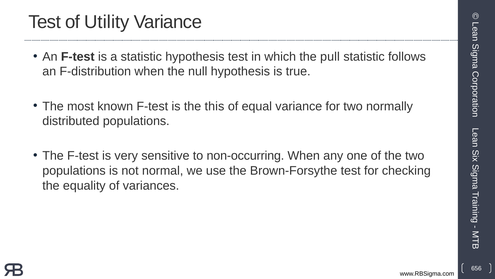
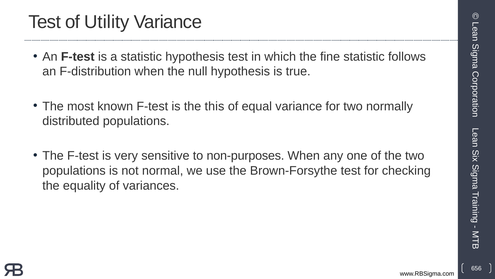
pull: pull -> fine (330, 57)
non-occurring: non-occurring -> non-purposes (245, 156)
